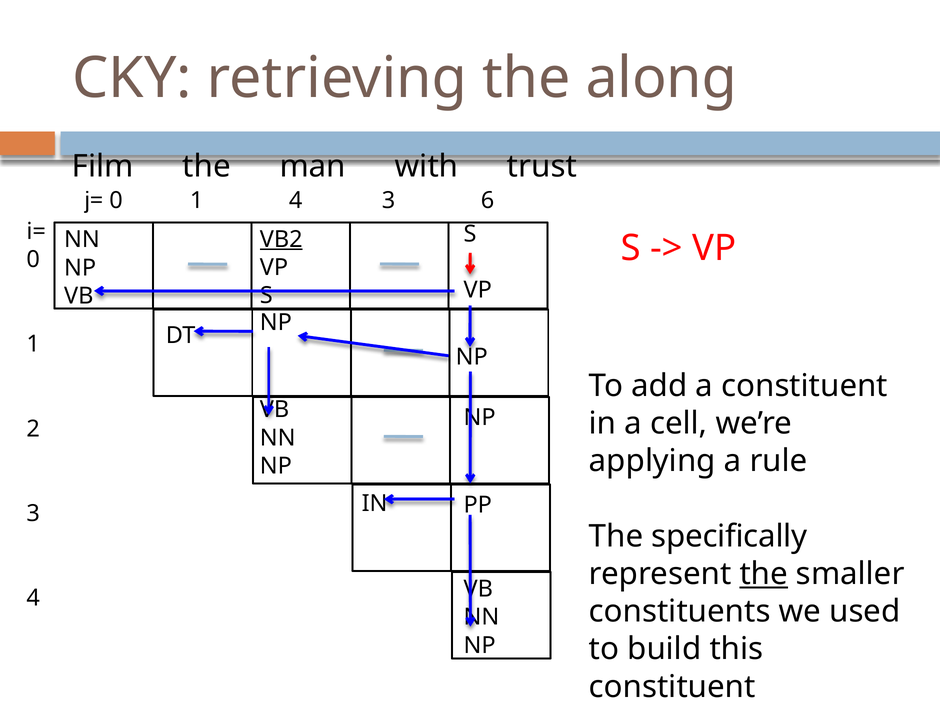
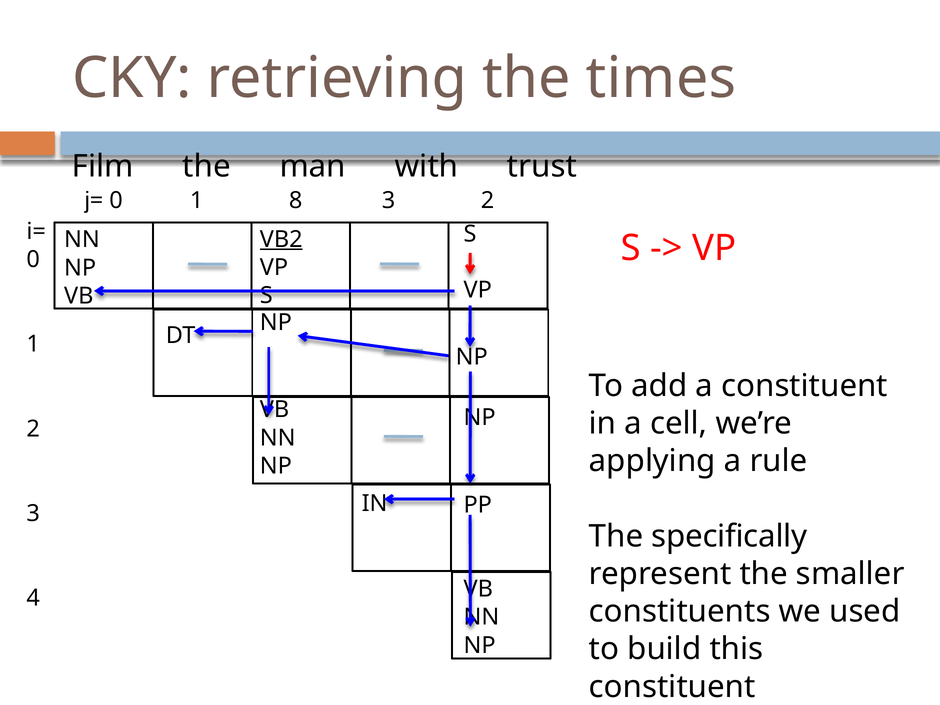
along: along -> times (661, 78)
1 4: 4 -> 8 (296, 200)
3 6: 6 -> 2 (487, 200)
the underline: present -> none (764, 574)
